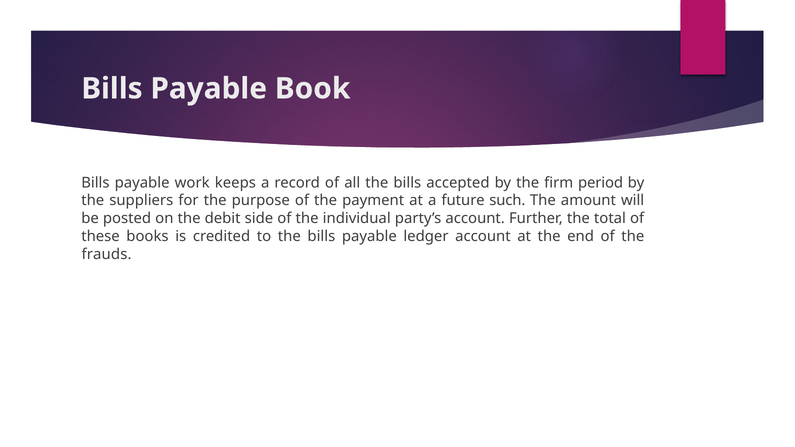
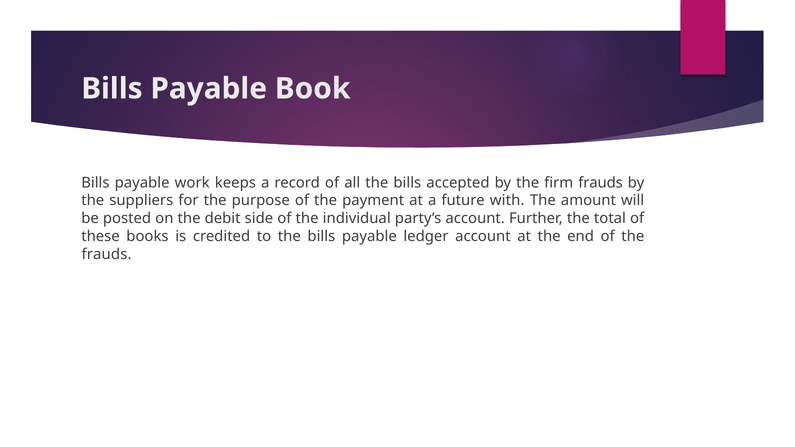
firm period: period -> frauds (601, 183)
such: such -> with (507, 201)
